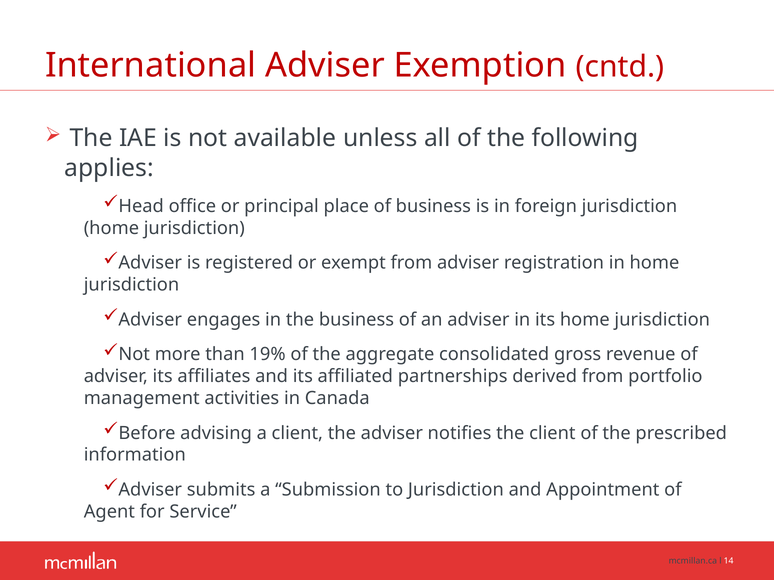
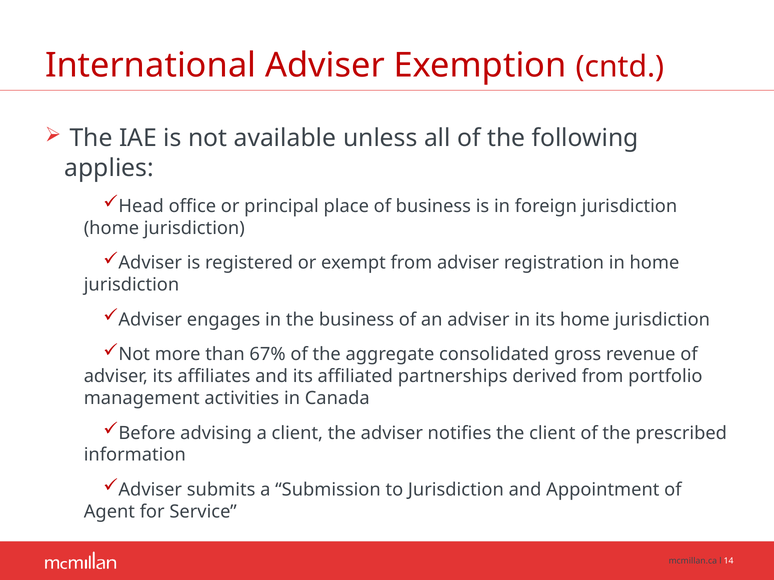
19%: 19% -> 67% (268, 355)
